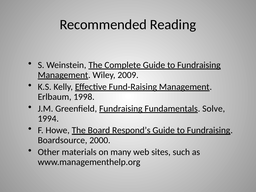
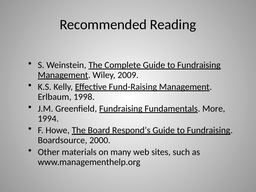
Solve: Solve -> More (214, 109)
